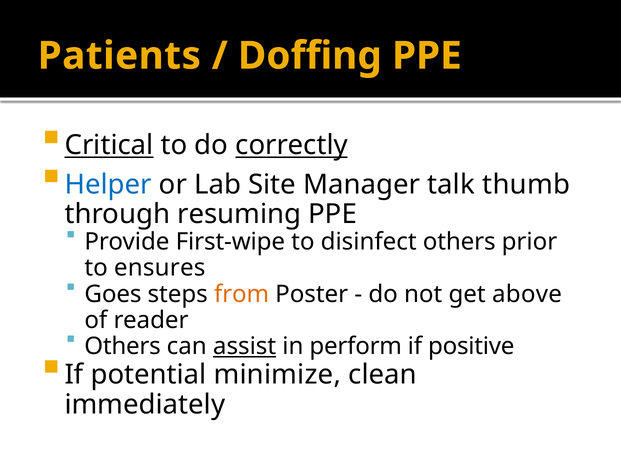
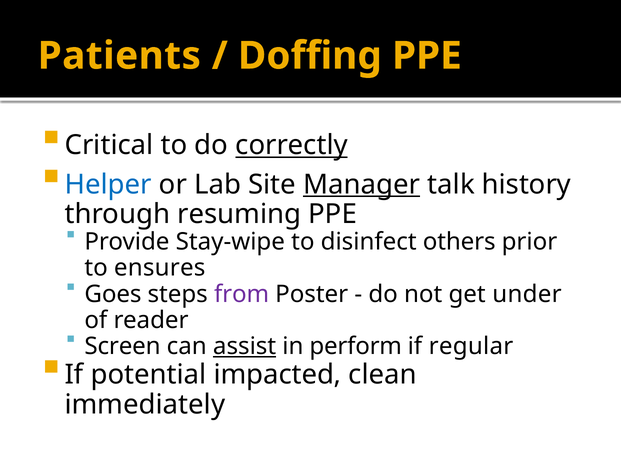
Critical underline: present -> none (109, 145)
Manager underline: none -> present (362, 184)
thumb: thumb -> history (526, 184)
First-wipe: First-wipe -> Stay-wipe (230, 242)
from colour: orange -> purple (242, 294)
above: above -> under (527, 294)
Others: Others -> Screen (123, 346)
positive: positive -> regular (471, 346)
minimize: minimize -> impacted (278, 374)
